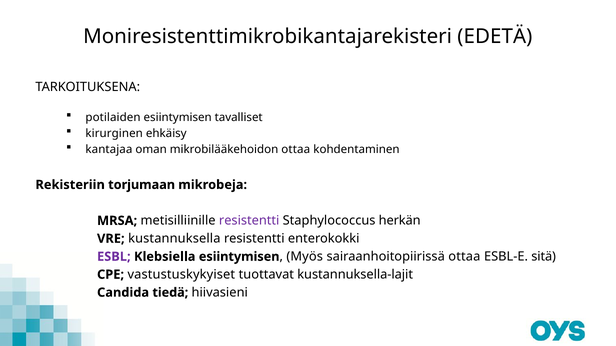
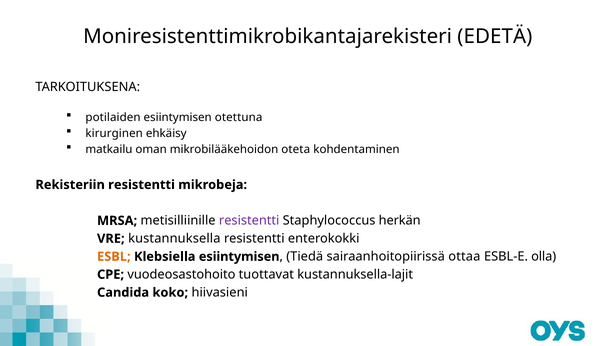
tavalliset: tavalliset -> otettuna (239, 117)
kantajaa: kantajaa -> matkailu (109, 150)
mikrobilääkehoidon ottaa: ottaa -> oteta (296, 150)
Rekisteriin torjumaan: torjumaan -> resistentti (142, 185)
ESBL colour: purple -> orange (114, 257)
Myös: Myös -> Tiedä (305, 257)
sitä: sitä -> olla (544, 257)
vastustuskykyiset: vastustuskykyiset -> vuodeosastohoito (181, 275)
tiedä: tiedä -> koko (170, 293)
